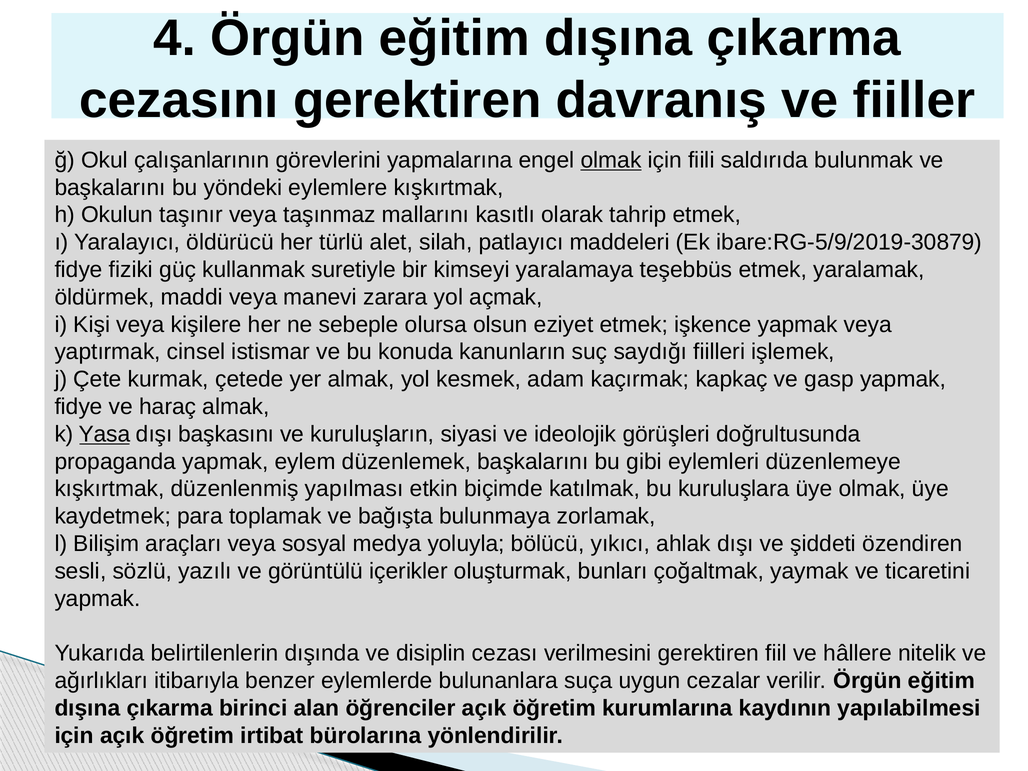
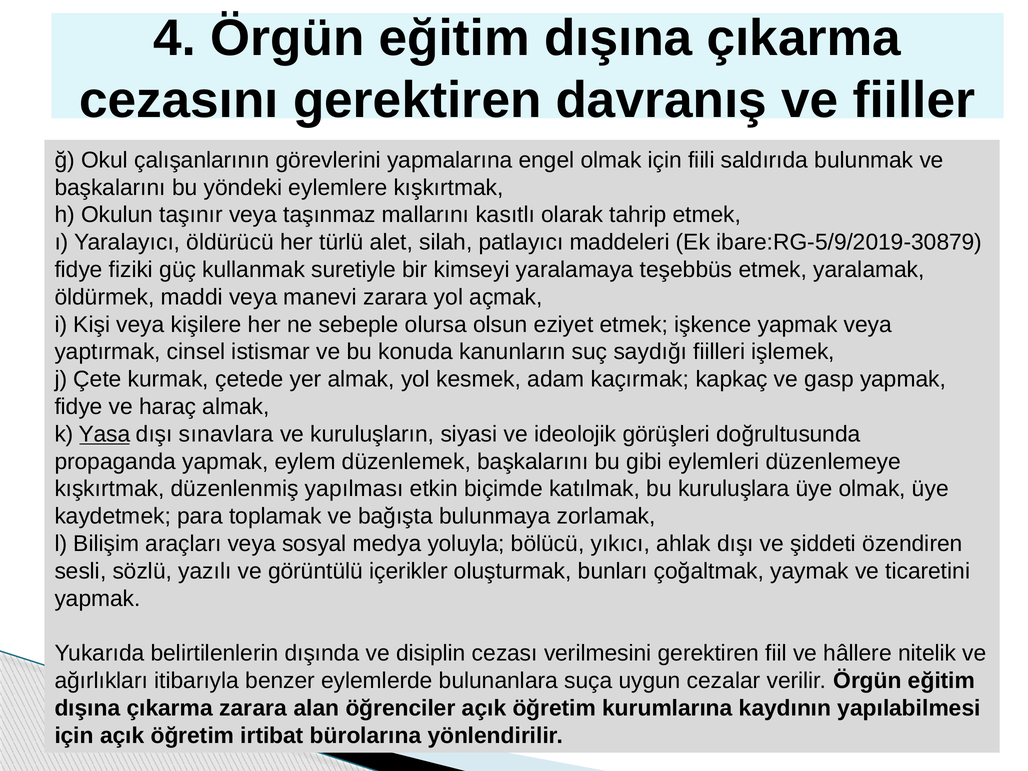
olmak underline: present -> none (611, 160)
başkasını: başkasını -> sınavlara (226, 434)
çıkarma birinci: birinci -> zarara (253, 708)
